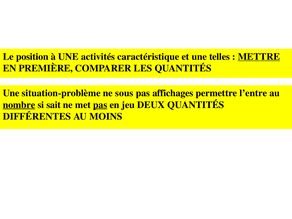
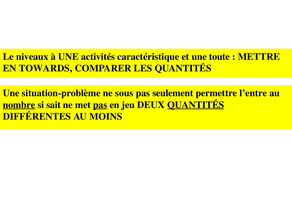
position: position -> niveaux (32, 57)
telles: telles -> toute (220, 57)
METTRE underline: present -> none (259, 57)
PREMIÈRE: PREMIÈRE -> TOWARDS (46, 68)
affichages: affichages -> seulement (173, 93)
QUANTITÉS underline: none -> present (196, 105)
